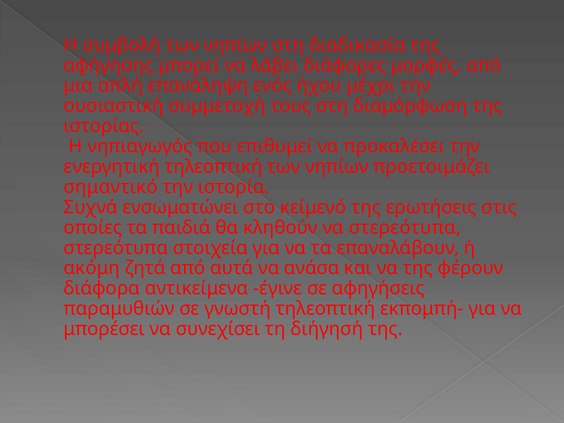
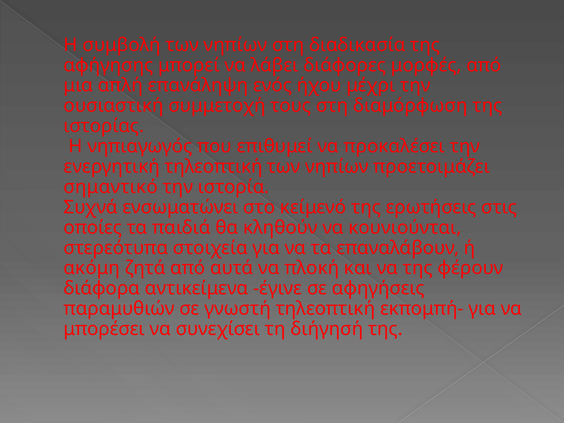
να στερεότυπα: στερεότυπα -> κουνιούνται (405, 228)
ανάσα: ανάσα -> πλοκή (312, 268)
